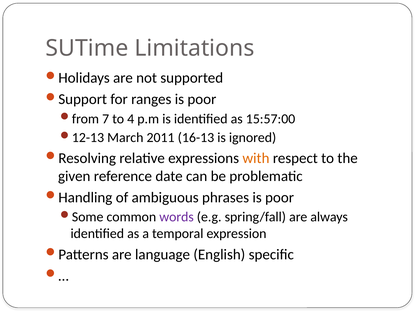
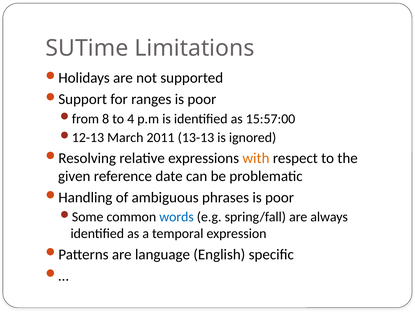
7: 7 -> 8 (106, 118)
16-13: 16-13 -> 13-13 (196, 137)
words colour: purple -> blue (177, 217)
